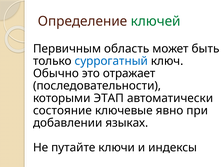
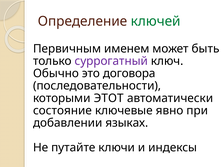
область: область -> именем (127, 49)
суррогатный colour: blue -> purple (111, 61)
отражает: отражает -> договора (129, 73)
ЭТАП: ЭТАП -> ЭТОТ (109, 98)
